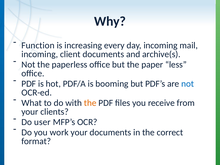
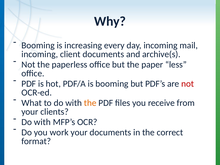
Function: Function -> Booming (38, 45)
not colour: blue -> red (188, 84)
user: user -> with (42, 122)
